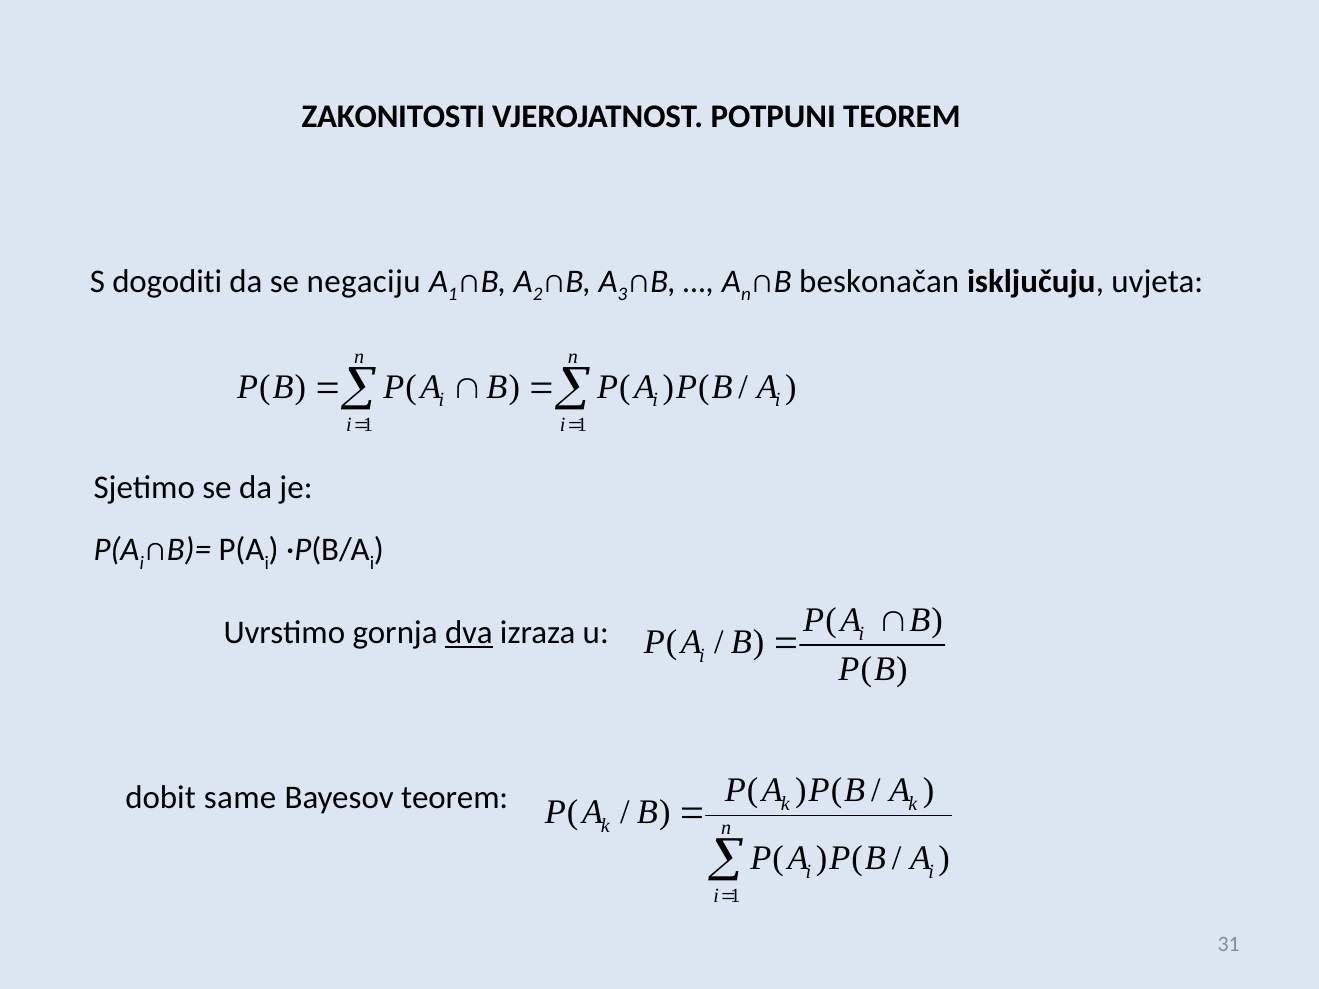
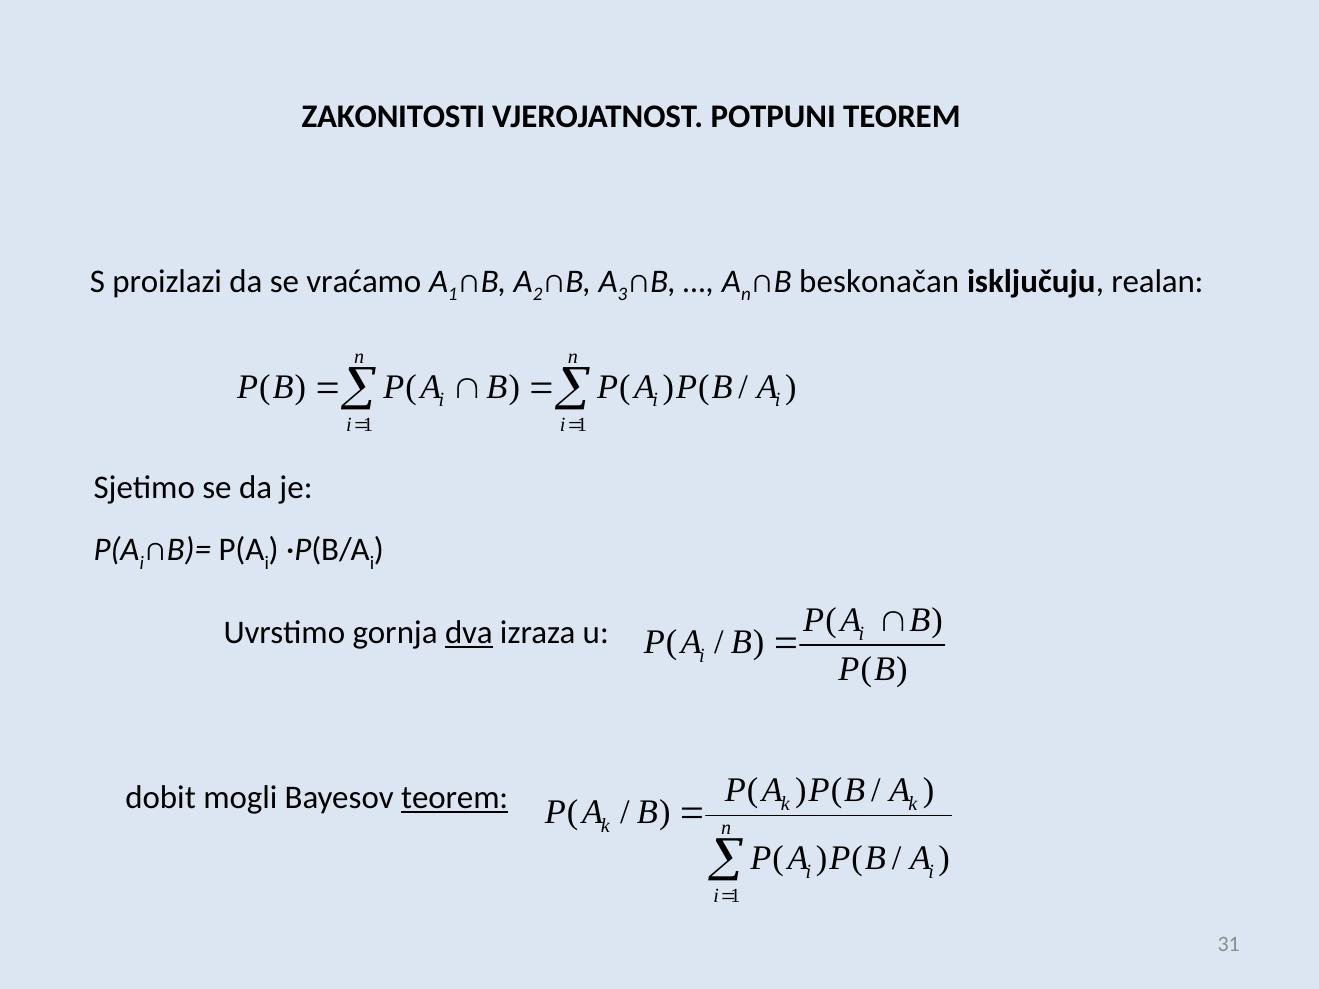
dogoditi: dogoditi -> proizlazi (167, 281)
negaciju: negaciju -> vraćamo (364, 281)
uvjeta: uvjeta -> realan (1157, 281)
same: same -> mogli (240, 798)
teorem underline: none -> present (455, 798)
